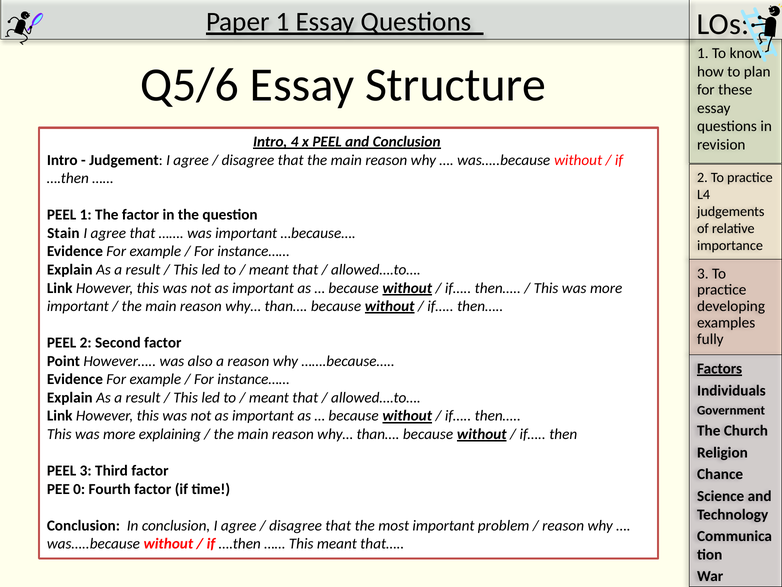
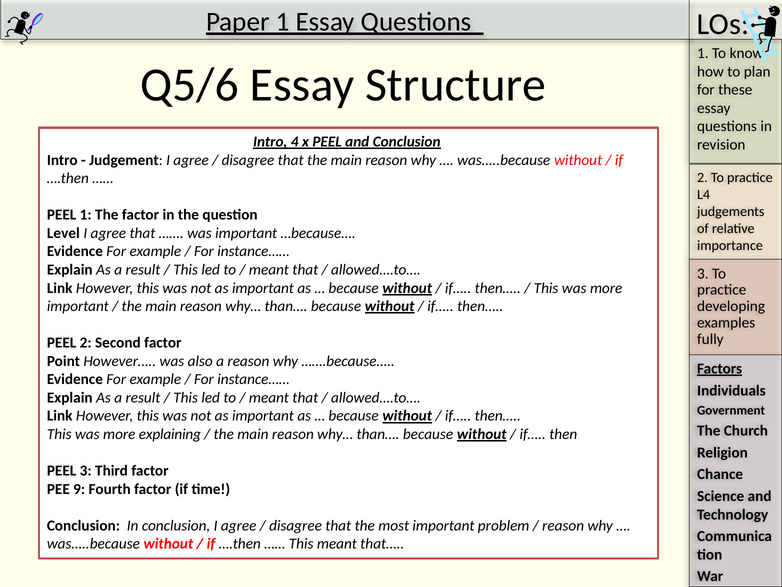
Stain: Stain -> Level (63, 233)
0: 0 -> 9 (79, 489)
